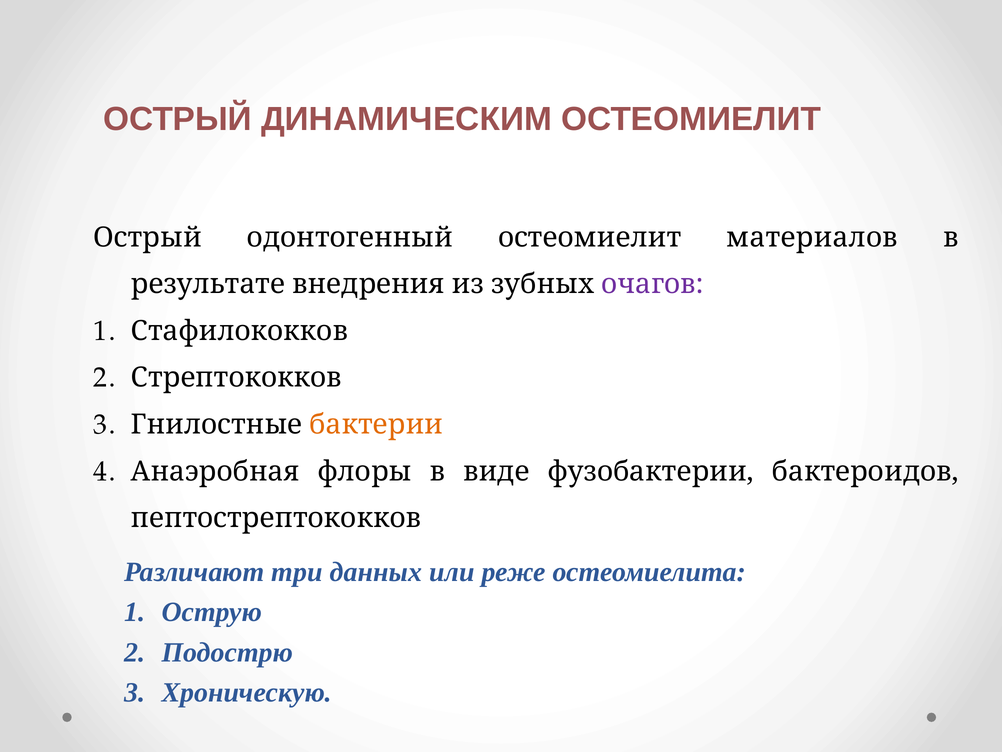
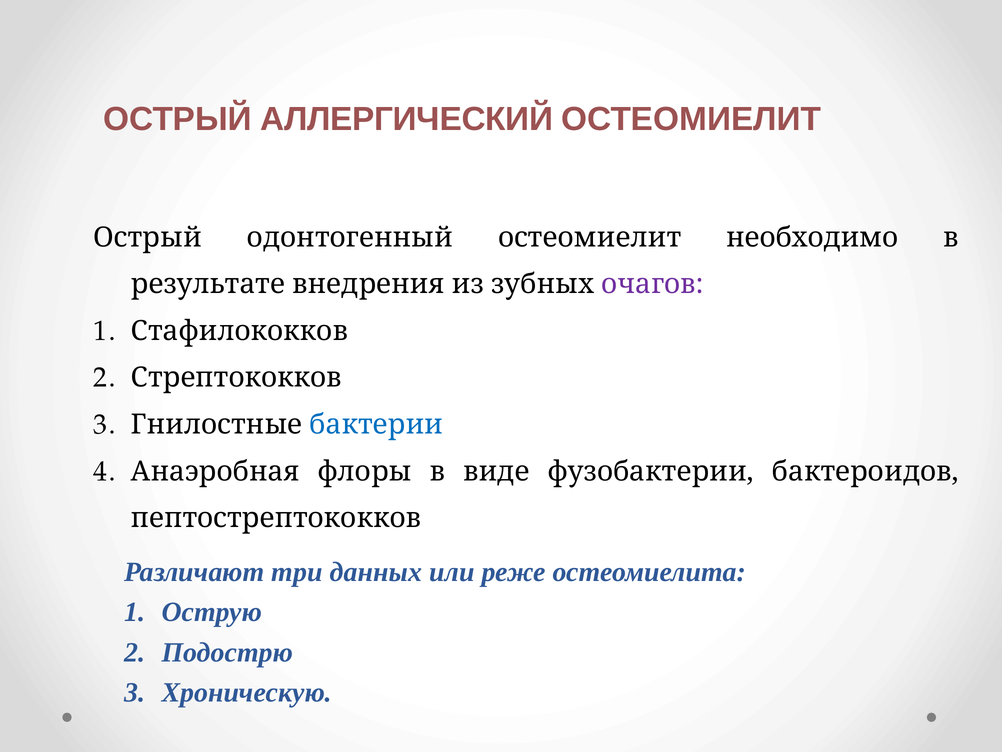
ДИНАМИЧЕСКИМ: ДИНАМИЧЕСКИМ -> АЛЛЕРГИЧЕСКИЙ (407, 119)
материалов: материалов -> необходимо (812, 237)
бактерии colour: orange -> blue (376, 424)
